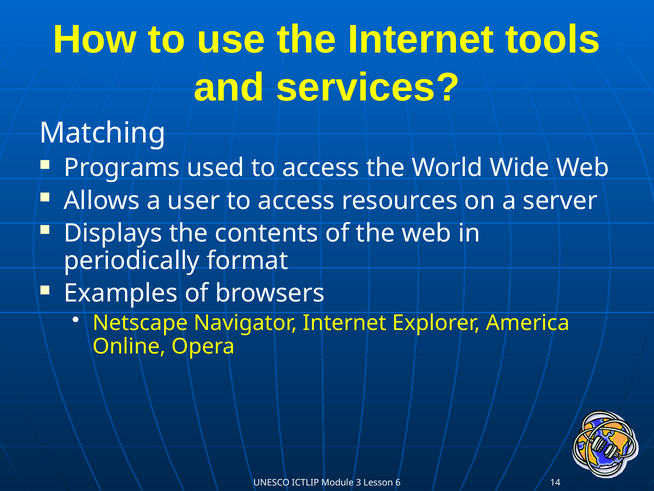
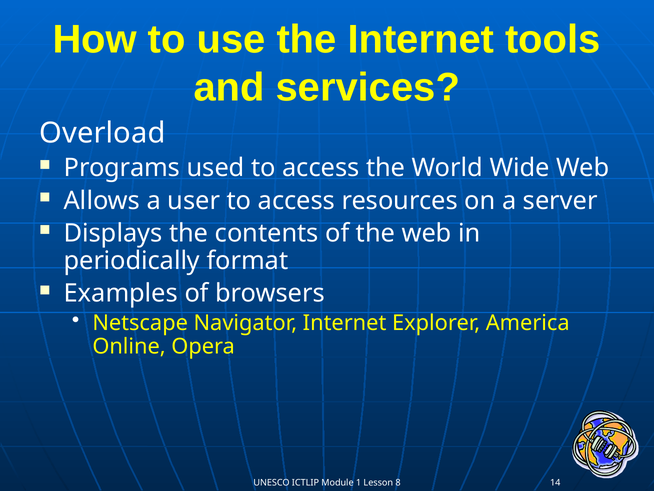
Matching: Matching -> Overload (102, 133)
3: 3 -> 1 (359, 482)
6: 6 -> 8 (398, 482)
